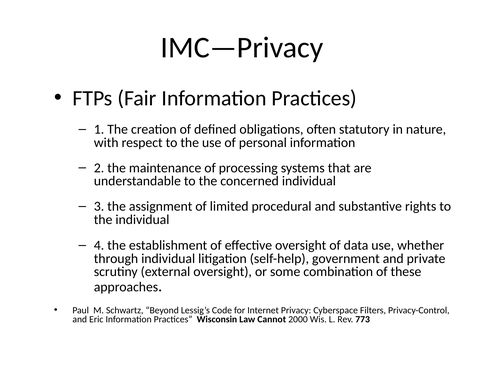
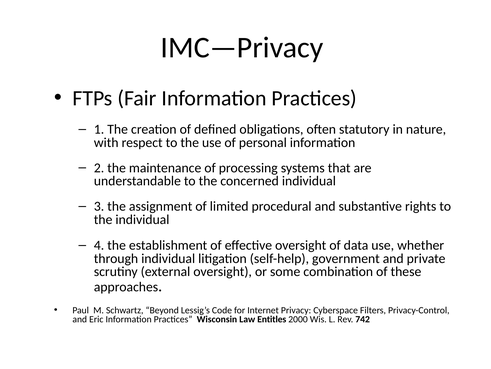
Cannot: Cannot -> Entitles (272, 319)
773: 773 -> 742 (363, 319)
